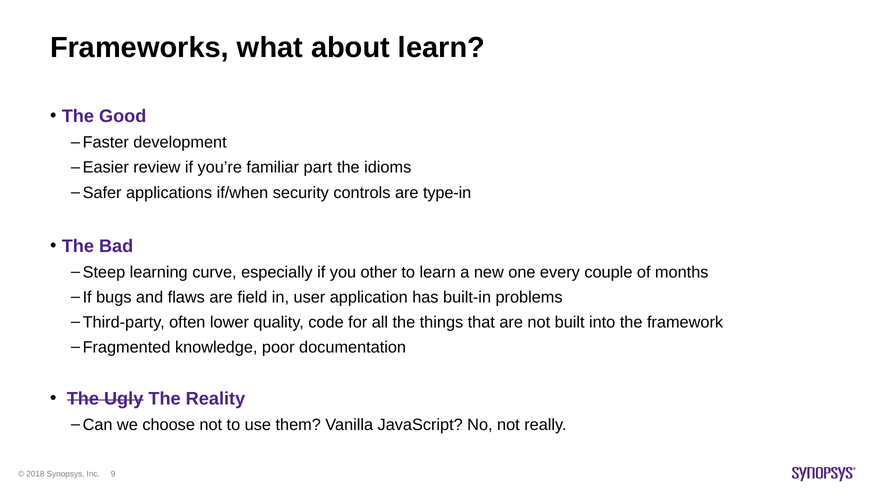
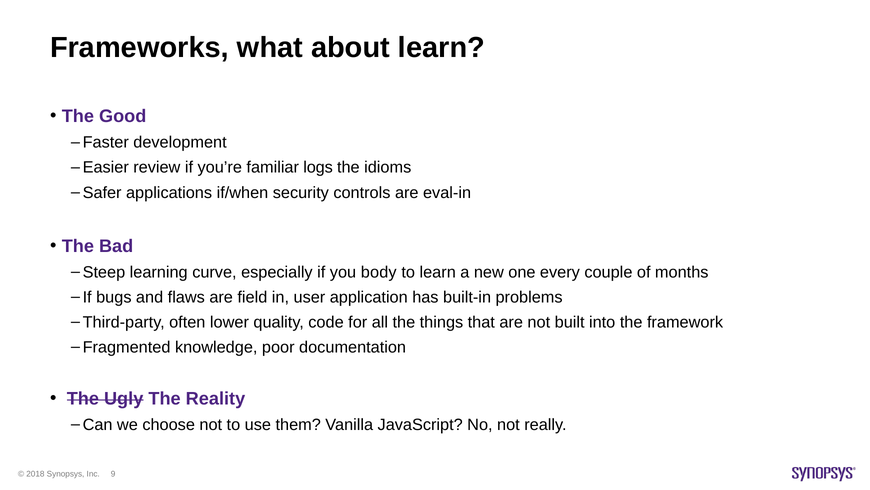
part: part -> logs (318, 167)
type-in: type-in -> eval-in (447, 192)
other: other -> body (379, 272)
